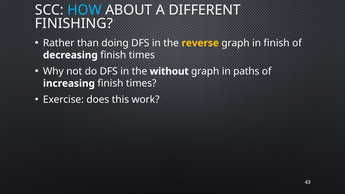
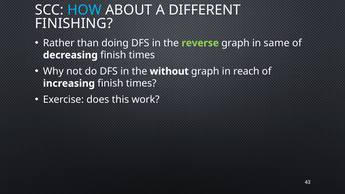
reverse colour: yellow -> light green (200, 43)
in finish: finish -> same (277, 43)
paths: paths -> reach (246, 71)
